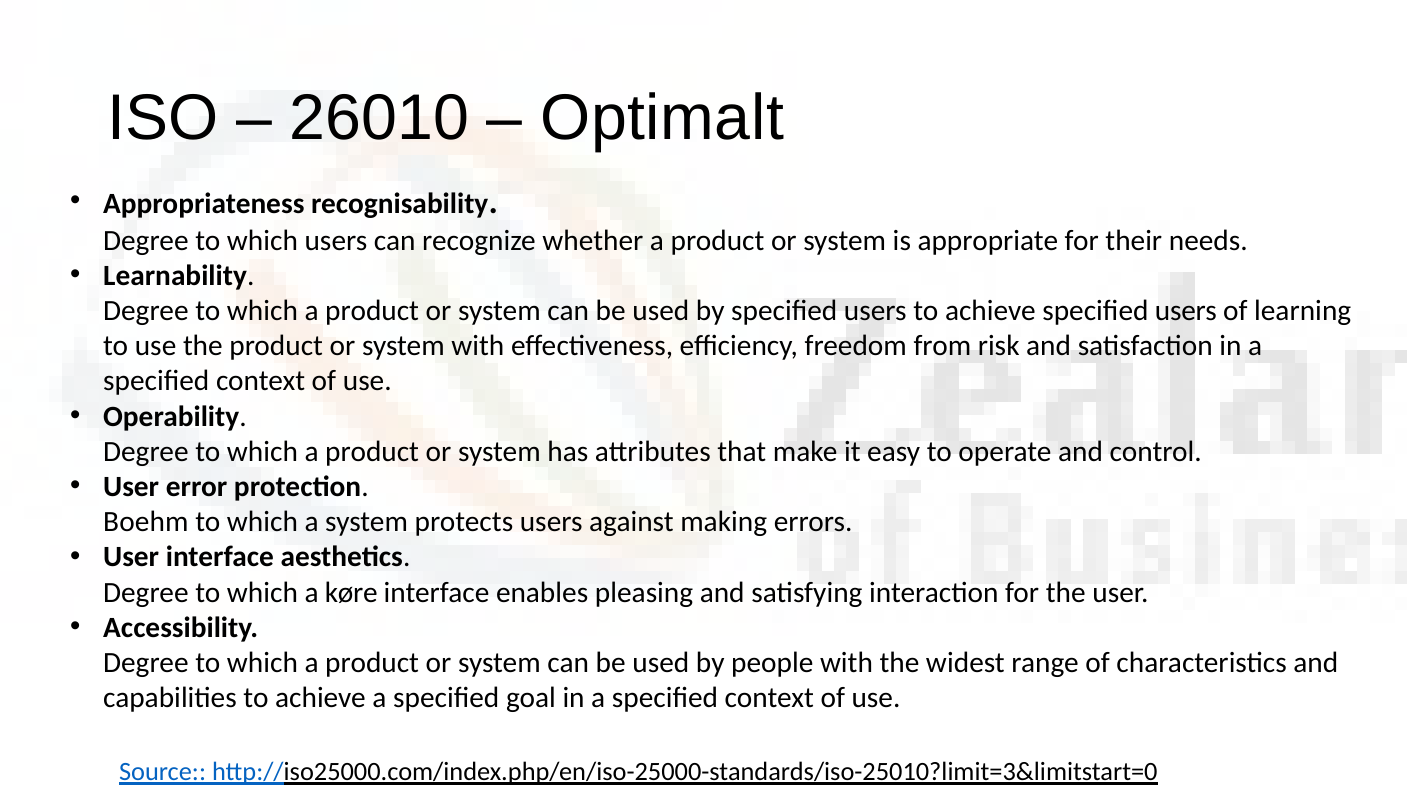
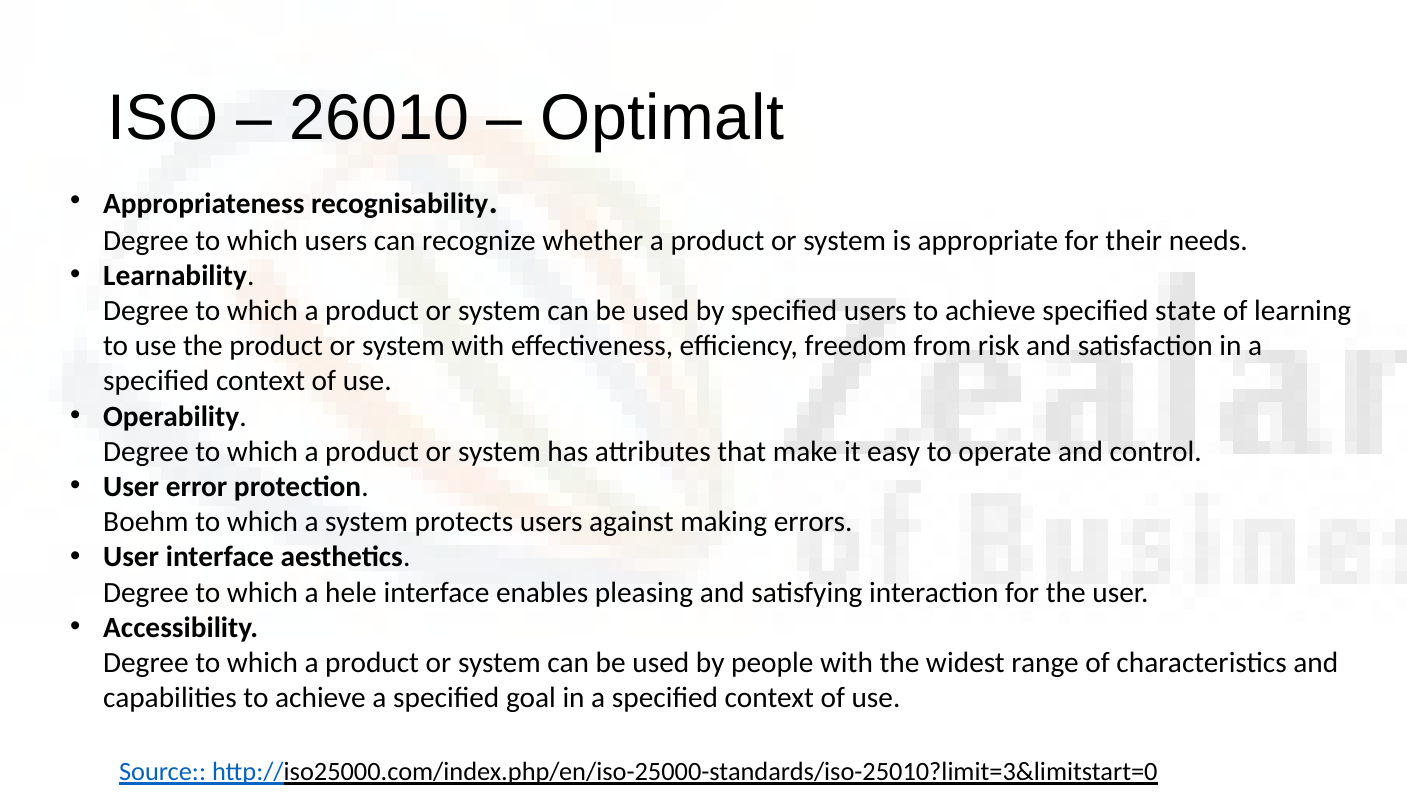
achieve specified users: users -> state (1186, 311)
køre: køre -> hele (351, 592)
